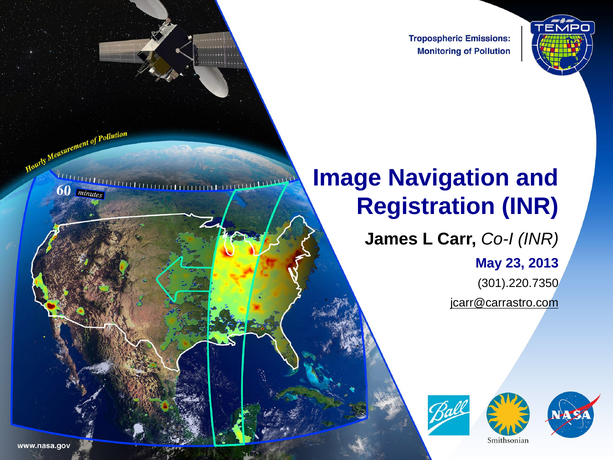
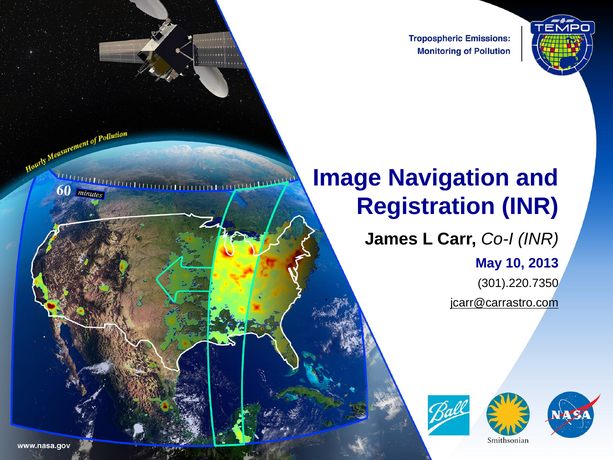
23: 23 -> 10 (515, 263)
